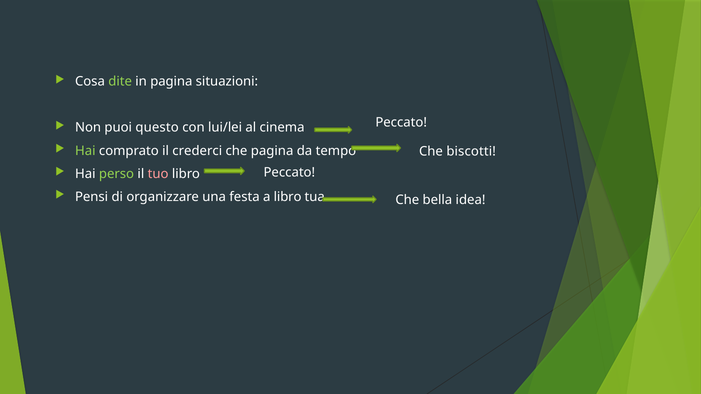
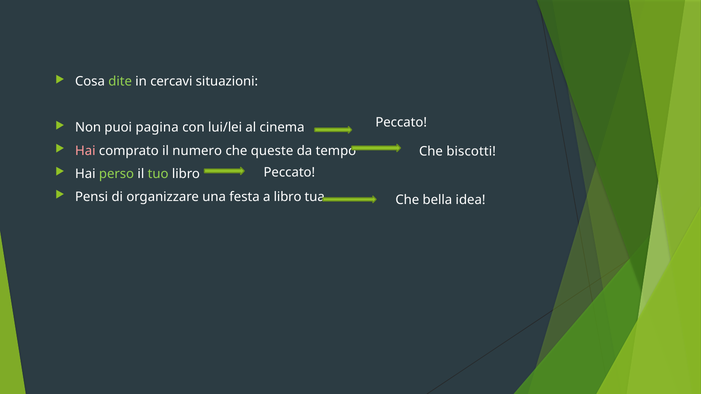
in pagina: pagina -> cercavi (171, 82)
questo: questo -> pagina (157, 128)
Hai colour: light green -> pink (85, 151)
crederci: crederci -> numero (197, 151)
che pagina: pagina -> queste (272, 151)
tuo colour: pink -> light green (158, 174)
